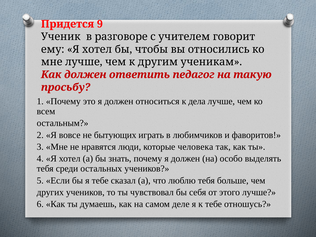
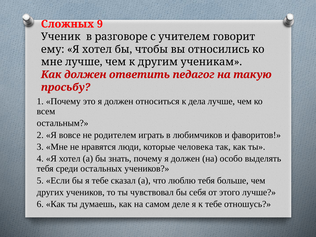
Придется: Придется -> Сложных (68, 24)
бытующих: бытующих -> родителем (115, 135)
